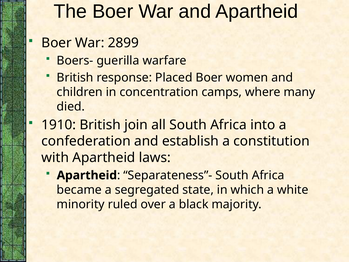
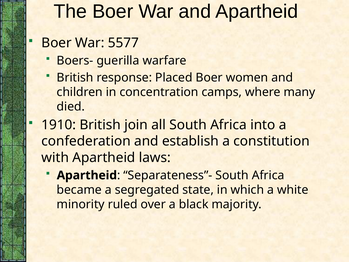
2899: 2899 -> 5577 (123, 43)
